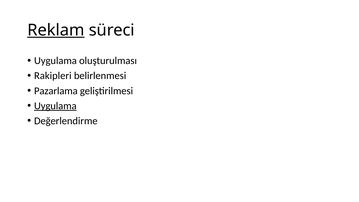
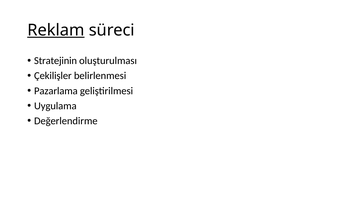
Uygulama: Uygulama -> Stratejinin (56, 61)
Rakipleri: Rakipleri -> Çekilişler (53, 76)
Uygulama underline: present -> none (55, 106)
